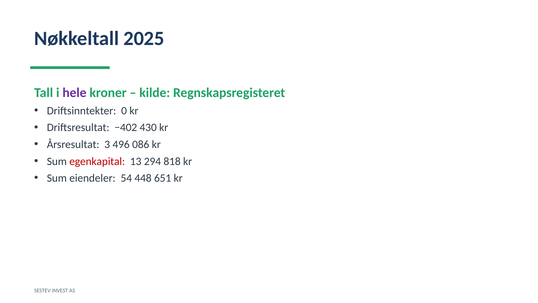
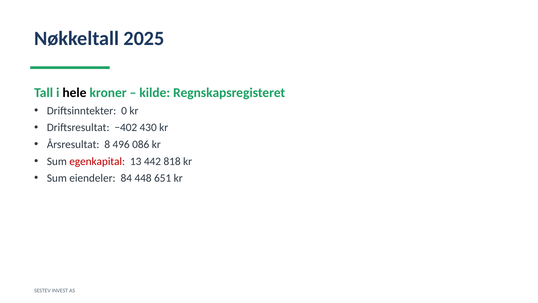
hele colour: purple -> black (74, 93)
3: 3 -> 8 (107, 144)
294: 294 -> 442 (152, 161)
54: 54 -> 84 (126, 178)
